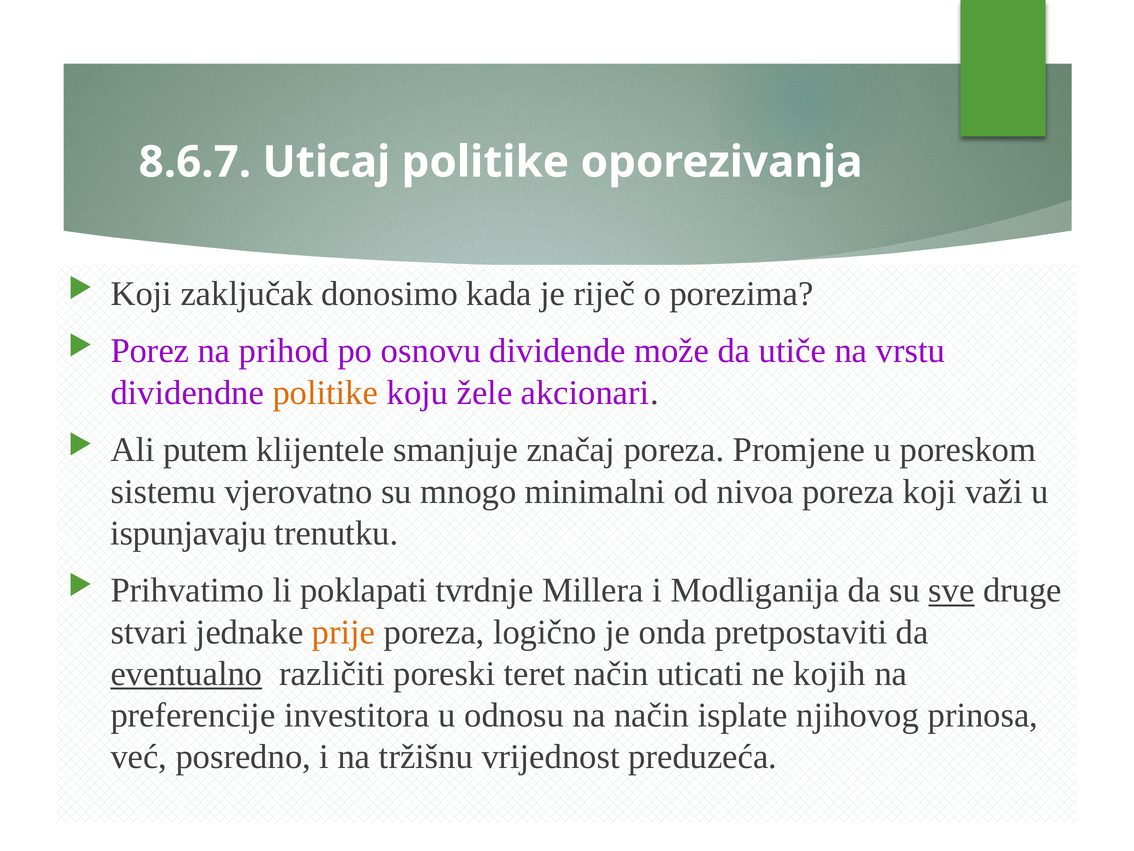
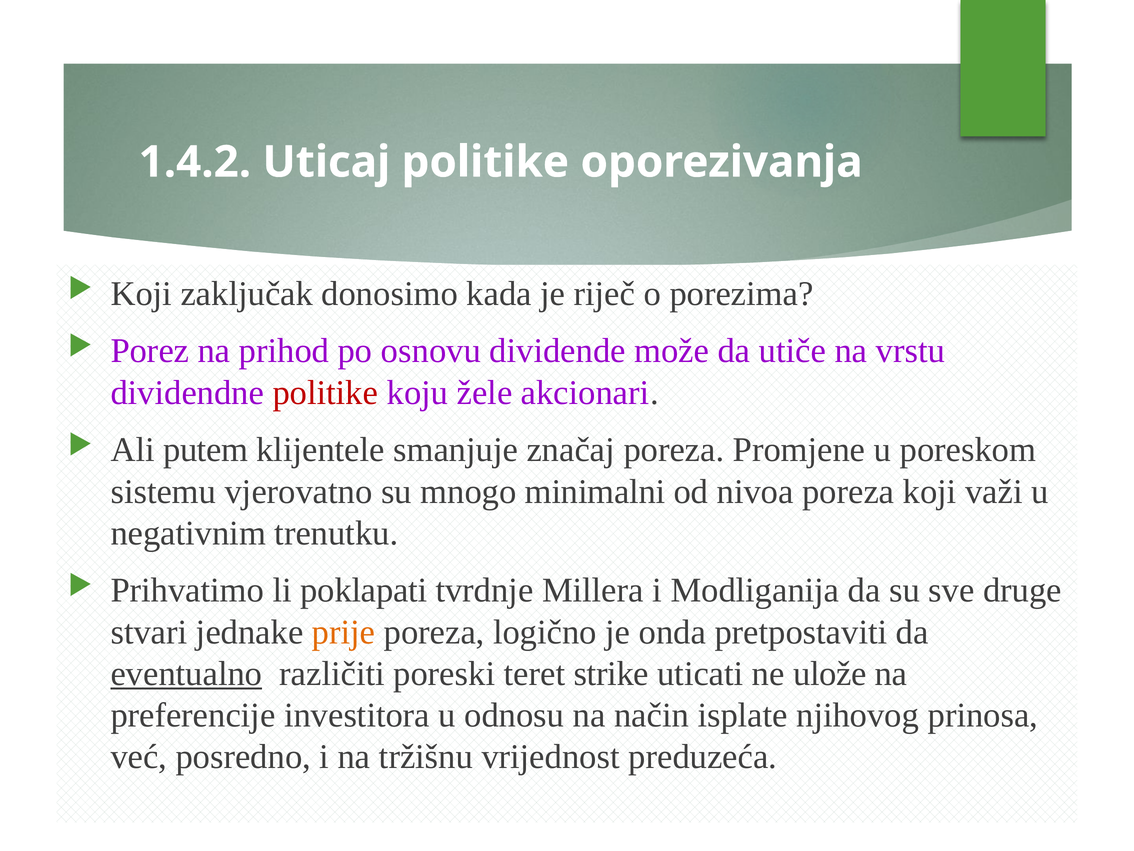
8.6.7: 8.6.7 -> 1.4.2 (195, 162)
politike colour: orange -> red (325, 392)
ispunjavaju: ispunjavaju -> negativnim (188, 533)
sve underline: present -> none (952, 590)
teret način: način -> strike (611, 673)
kojih: kojih -> ulože (830, 673)
